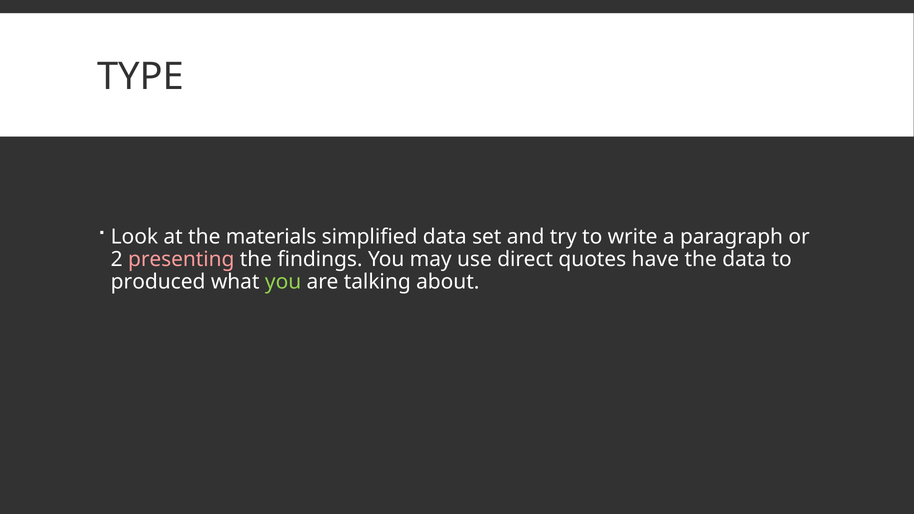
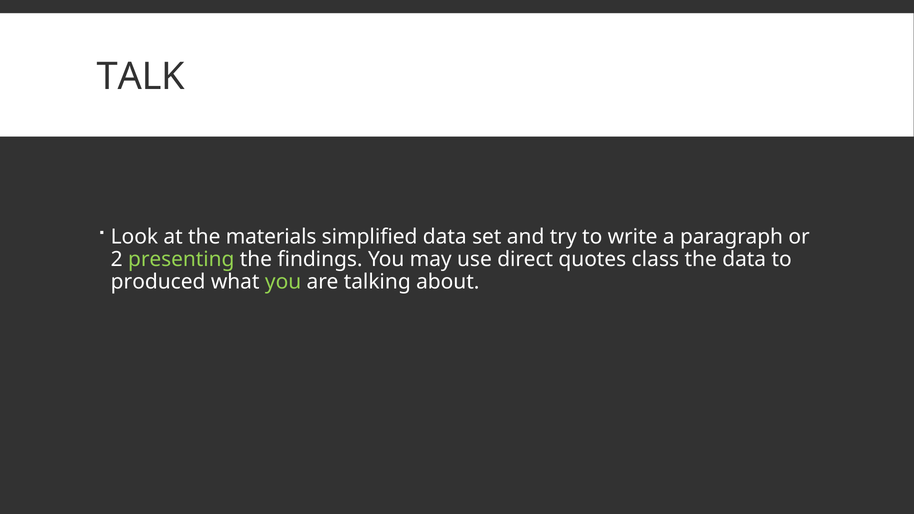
TYPE: TYPE -> TALK (141, 77)
presenting colour: pink -> light green (181, 259)
have: have -> class (655, 259)
